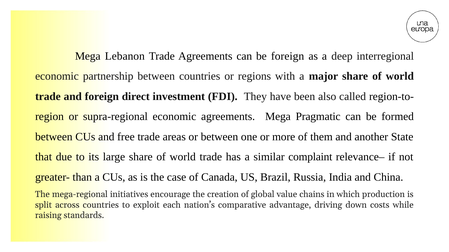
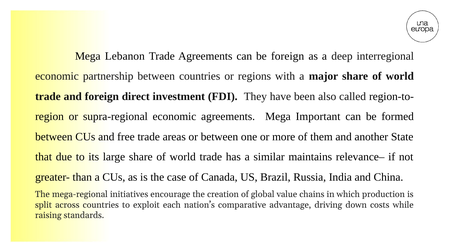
Pragmatic: Pragmatic -> Important (318, 117)
complaint: complaint -> maintains (310, 157)
